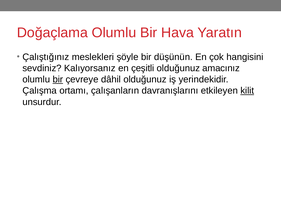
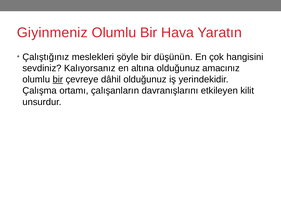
Doğaçlama: Doğaçlama -> Giyinmeniz (52, 33)
çeşitli: çeşitli -> altına (143, 68)
kilit underline: present -> none (247, 91)
